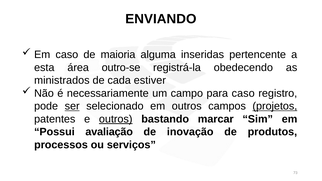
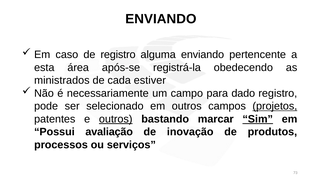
de maioria: maioria -> registro (118, 55)
alguma inseridas: inseridas -> enviando (203, 55)
outro-se: outro-se -> após-se (121, 68)
para caso: caso -> dado (243, 93)
ser underline: present -> none (72, 106)
Sim underline: none -> present (258, 119)
